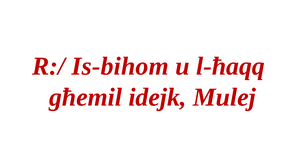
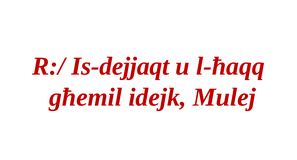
Is-bihom: Is-bihom -> Is-dejjaqt (120, 66)
